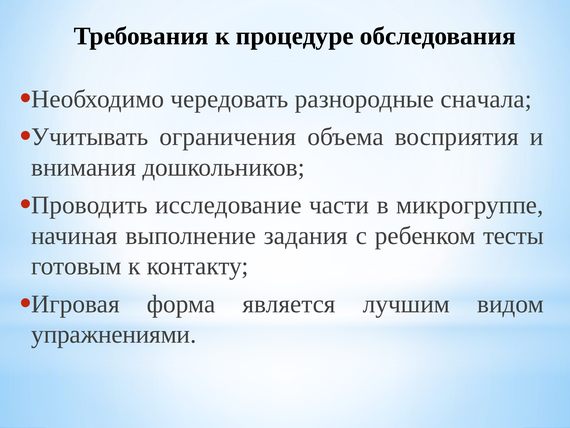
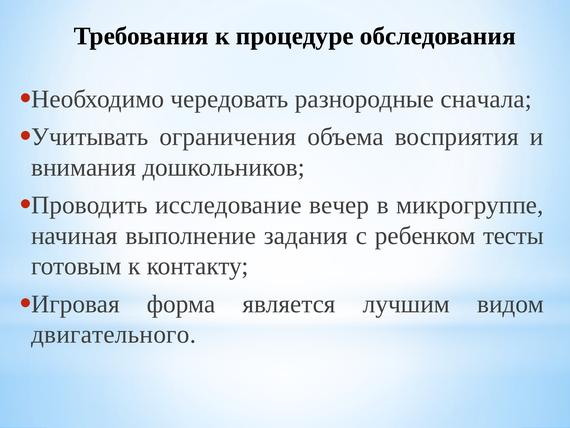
части: части -> вечер (339, 205)
упражнениями: упражнениями -> двигательного (114, 334)
